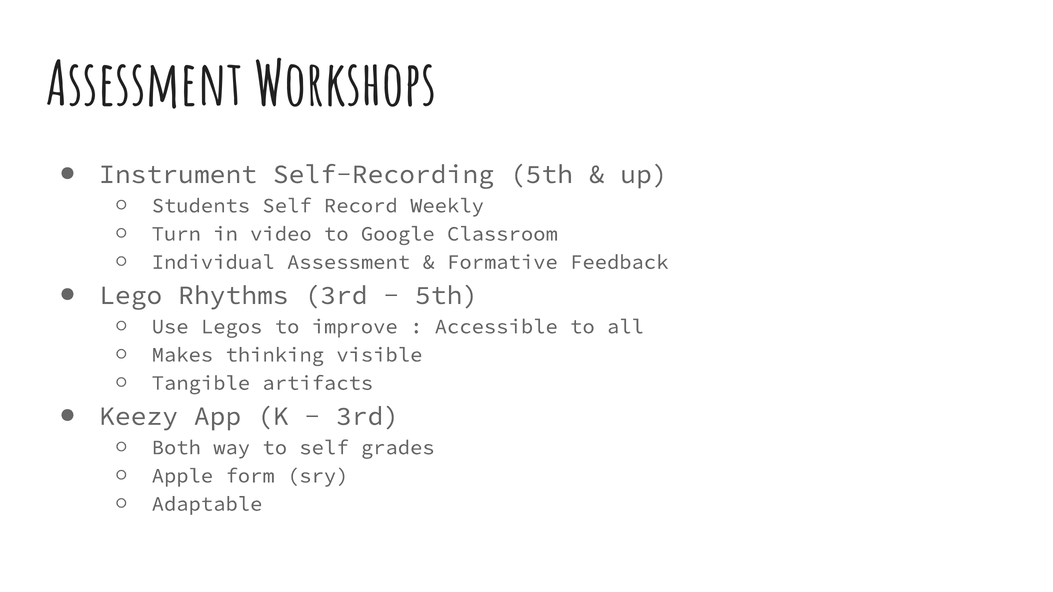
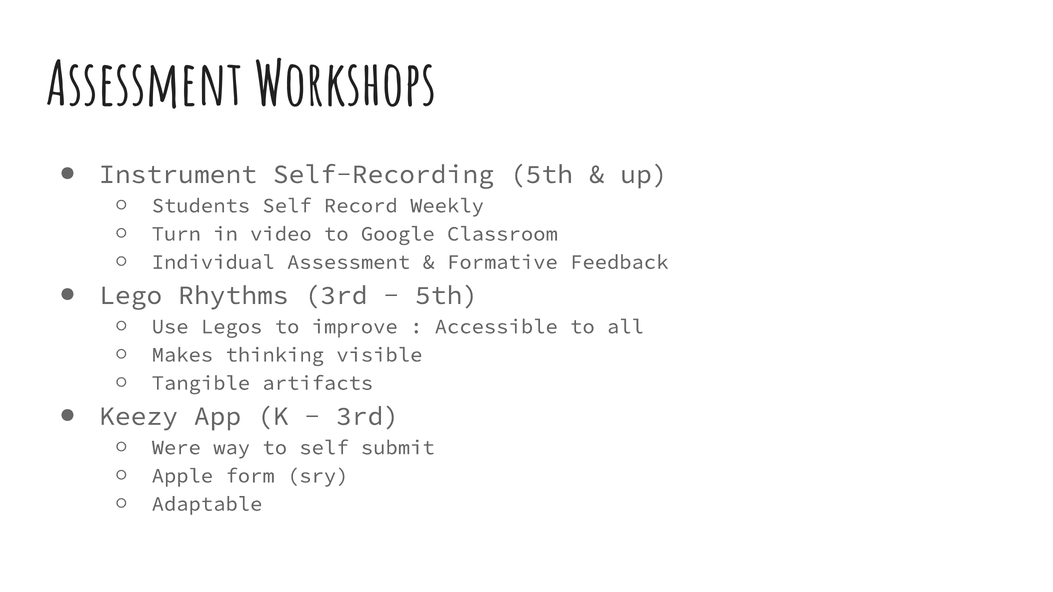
Both: Both -> Were (176, 448)
grades: grades -> submit (398, 448)
